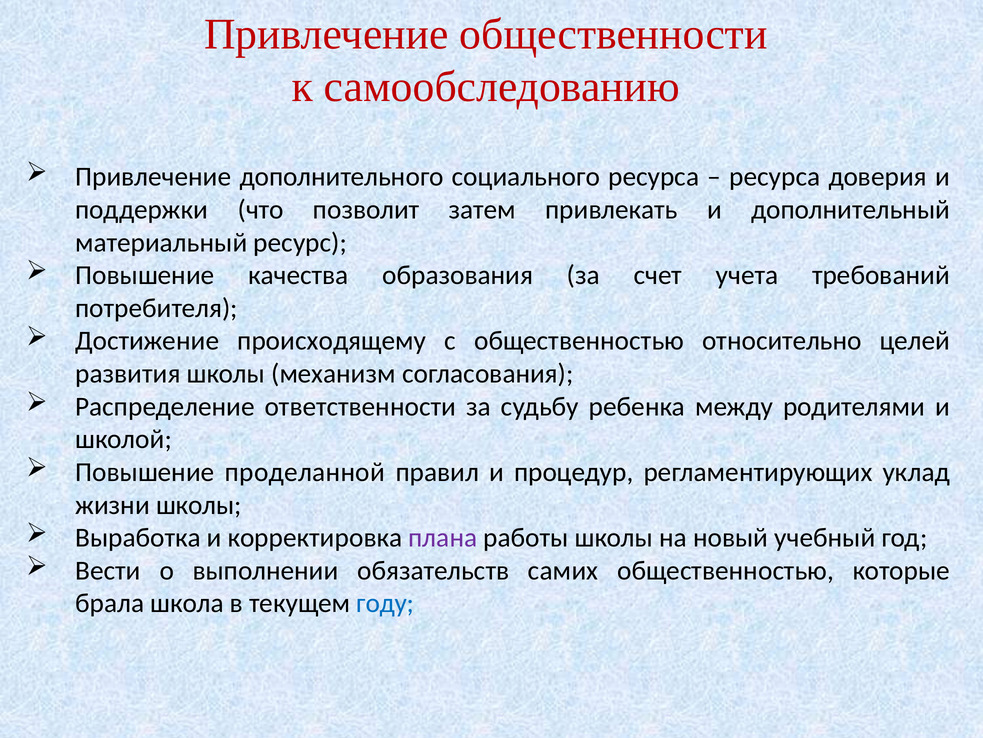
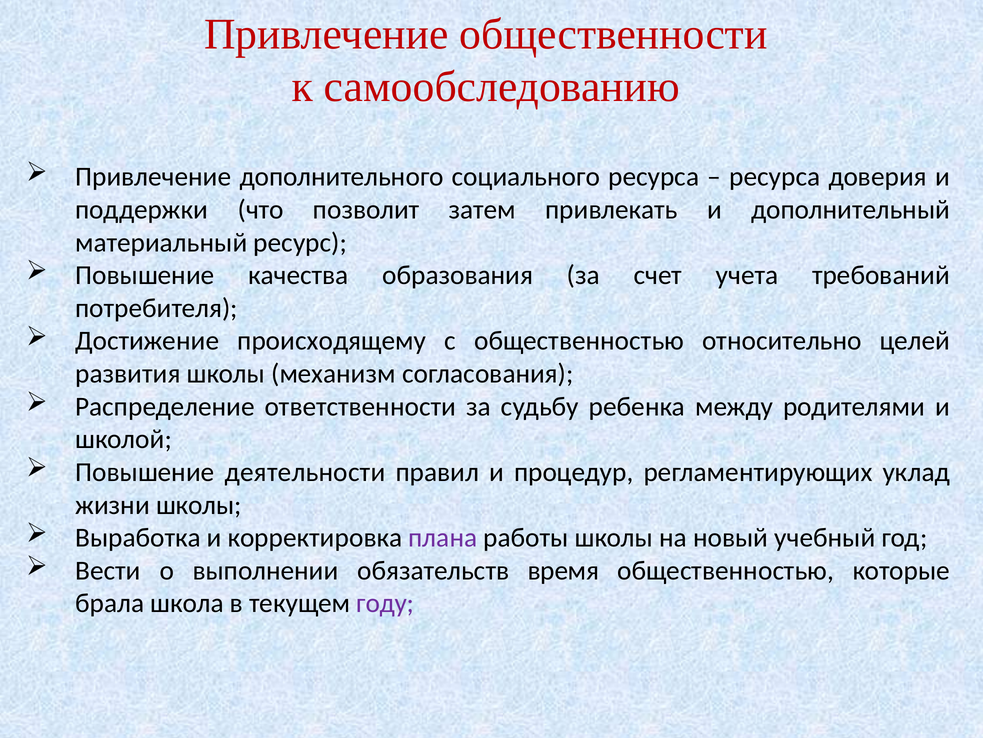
проделанной: проделанной -> деятельности (305, 472)
самих: самих -> время (563, 570)
году colour: blue -> purple (385, 603)
